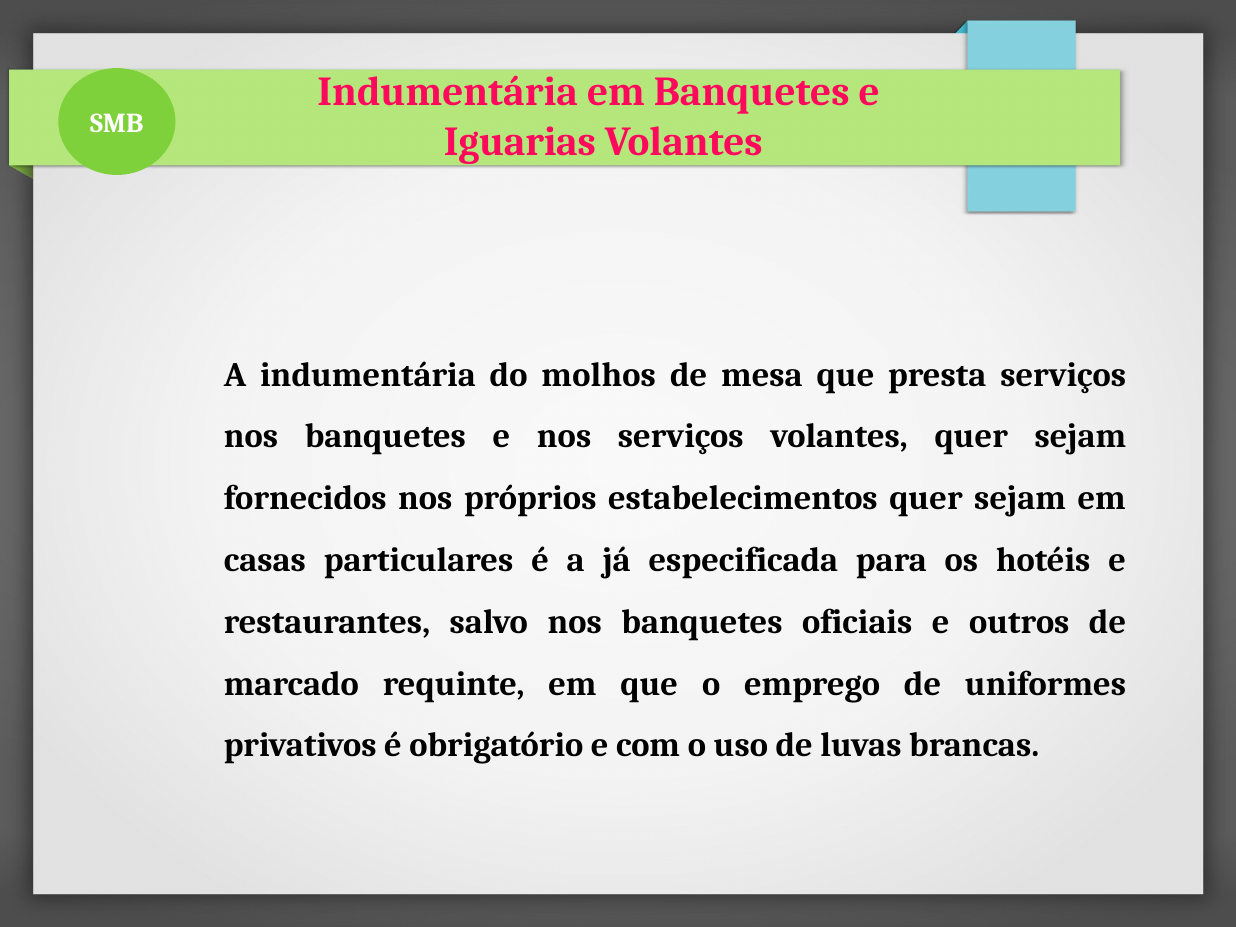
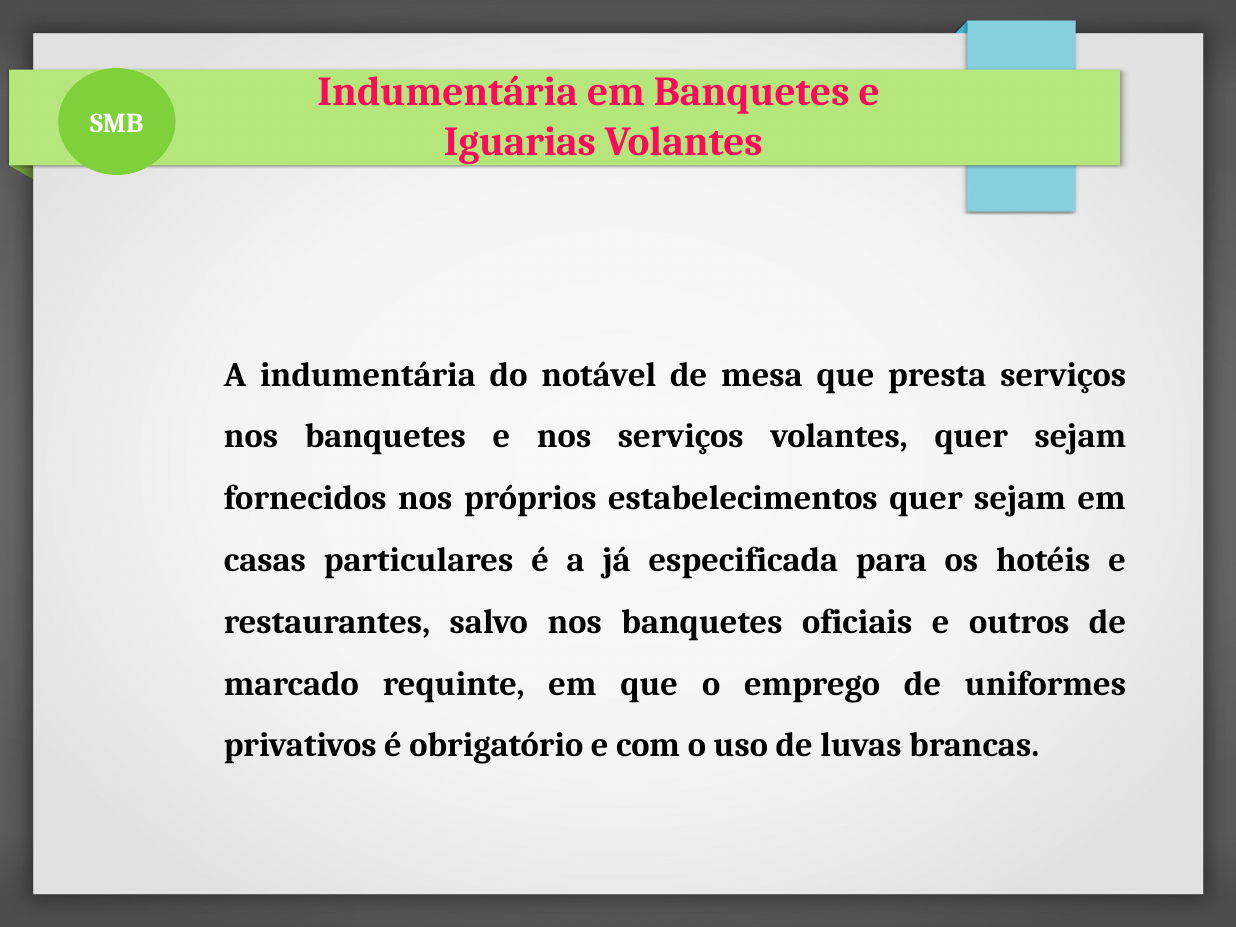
molhos: molhos -> notável (599, 375)
